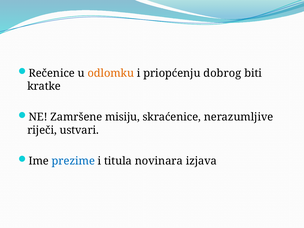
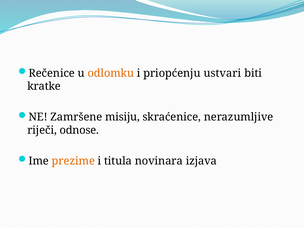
dobrog: dobrog -> ustvari (222, 73)
ustvari: ustvari -> odnose (79, 130)
prezime colour: blue -> orange (73, 161)
